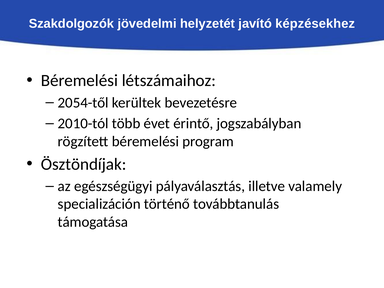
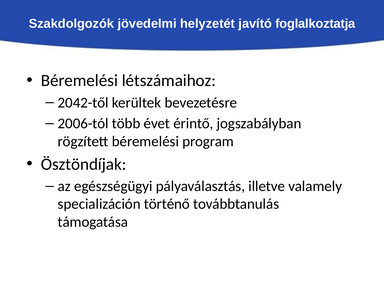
képzésekhez: képzésekhez -> foglalkoztatja (315, 24)
2054-től: 2054-től -> 2042-től (83, 103)
2010-tól: 2010-tól -> 2006-tól (83, 123)
